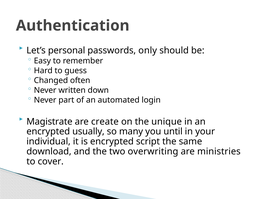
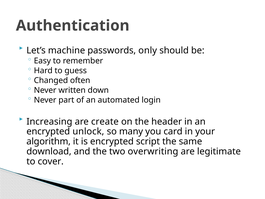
personal: personal -> machine (67, 50)
Magistrate: Magistrate -> Increasing (49, 121)
unique: unique -> header (167, 121)
usually: usually -> unlock (88, 131)
until: until -> card (173, 131)
individual: individual -> algorithm (49, 141)
ministries: ministries -> legitimate (219, 151)
